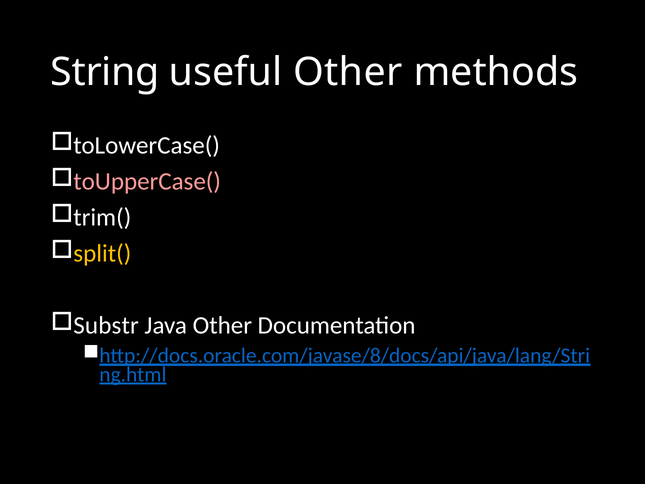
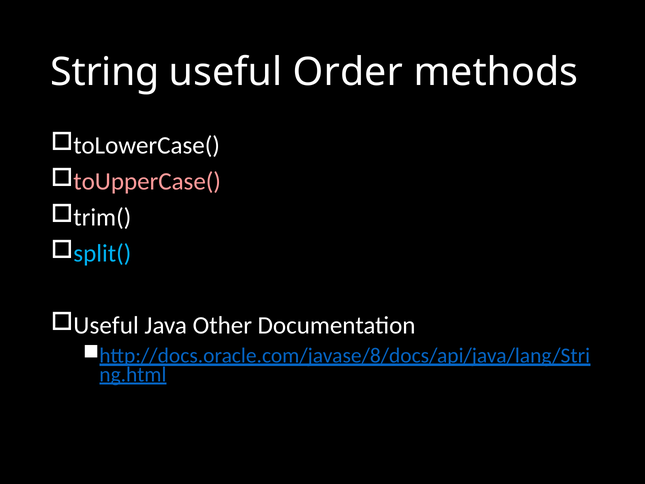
useful Other: Other -> Order (348, 72)
split( colour: yellow -> light blue (102, 253)
Substr: Substr -> Useful (106, 325)
